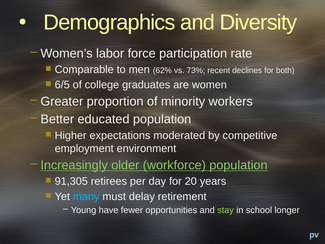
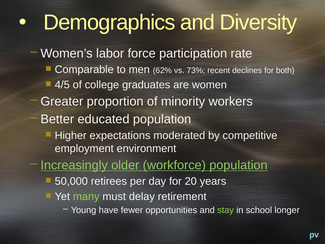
6/5: 6/5 -> 4/5 (62, 85)
91,305: 91,305 -> 50,000 (71, 181)
many colour: light blue -> light green (86, 196)
